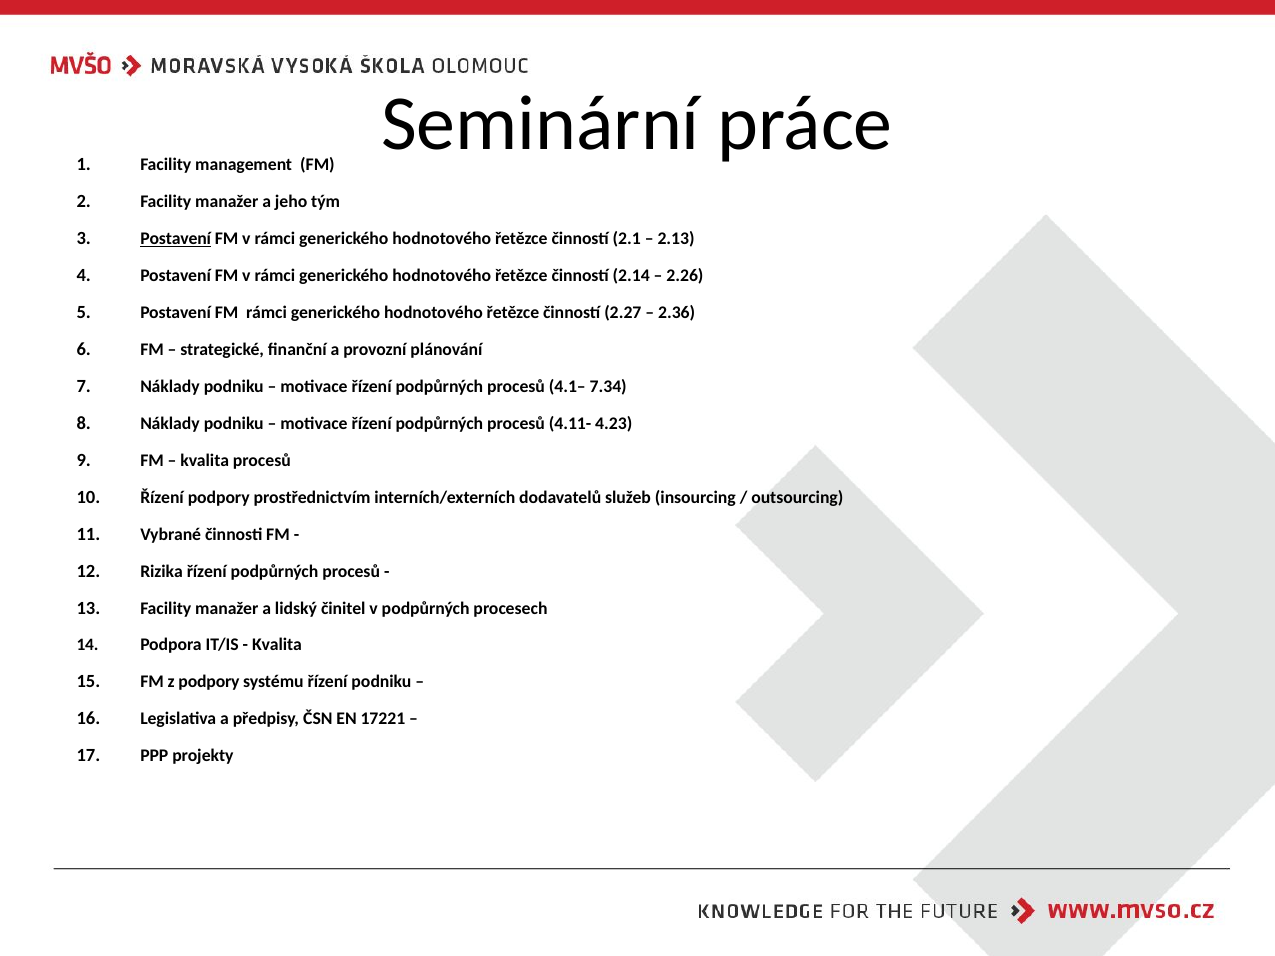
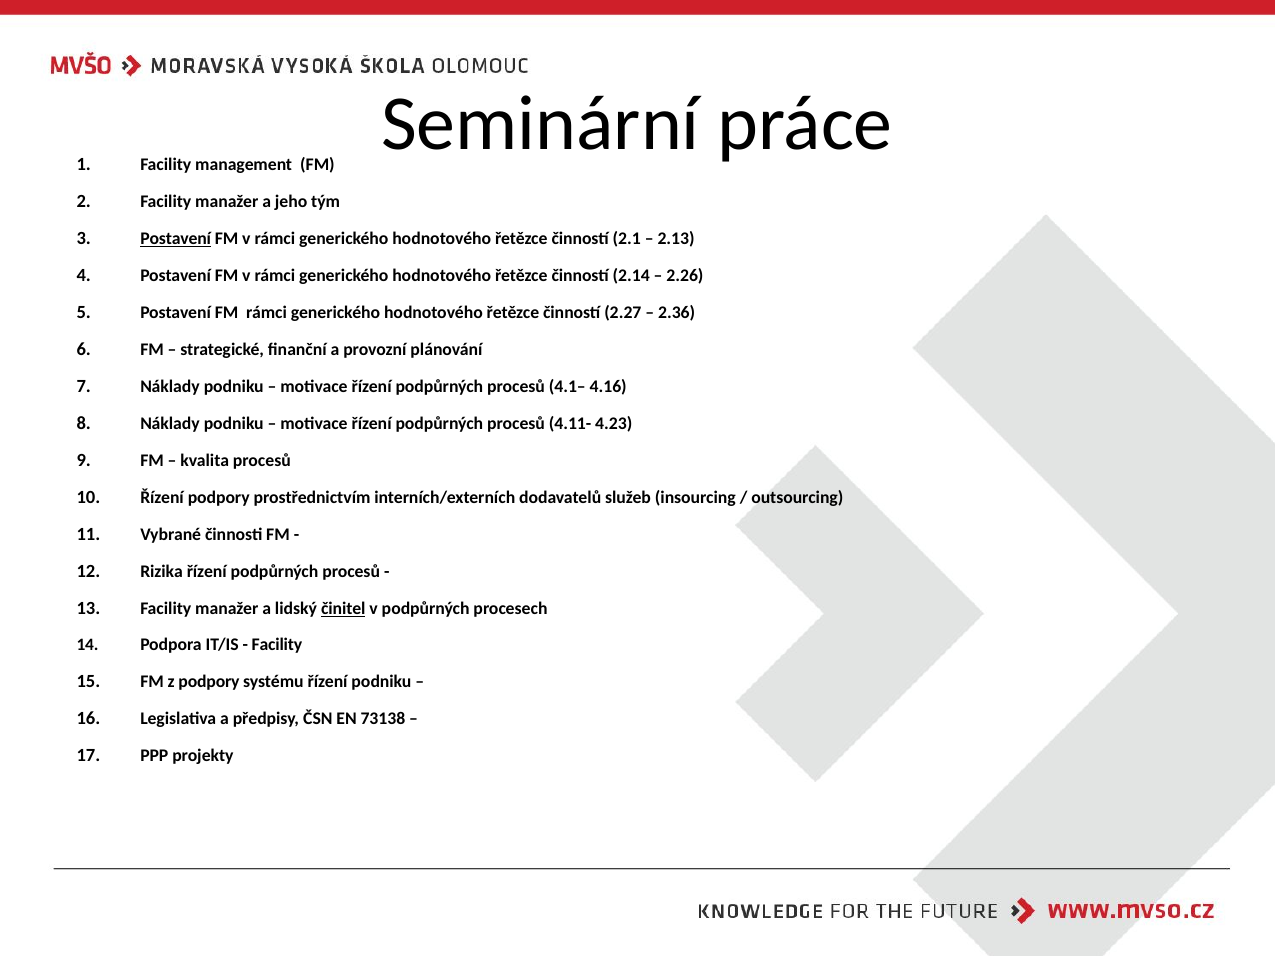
7.34: 7.34 -> 4.16 (608, 387)
činitel underline: none -> present (343, 609)
Kvalita: Kvalita -> Facility (277, 645)
17221: 17221 -> 73138 (383, 719)
